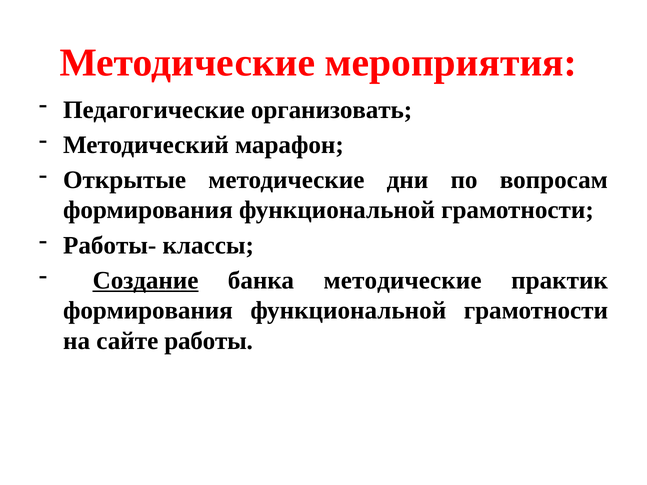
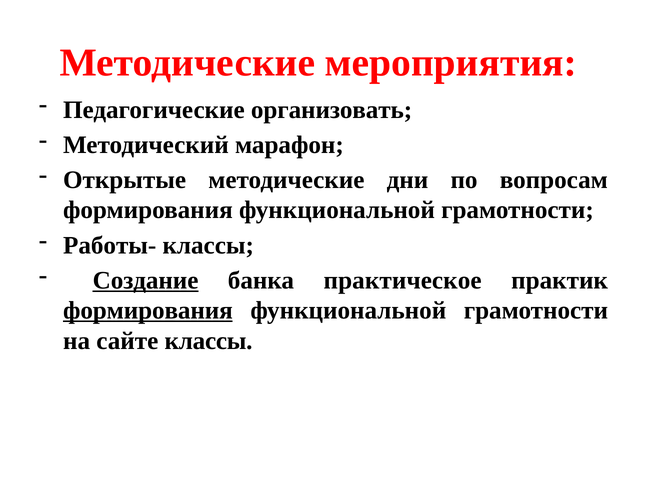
банка методические: методические -> практическое (403, 281)
формирования underline: none -> present (148, 311)
сайте работы: работы -> классы (209, 341)
